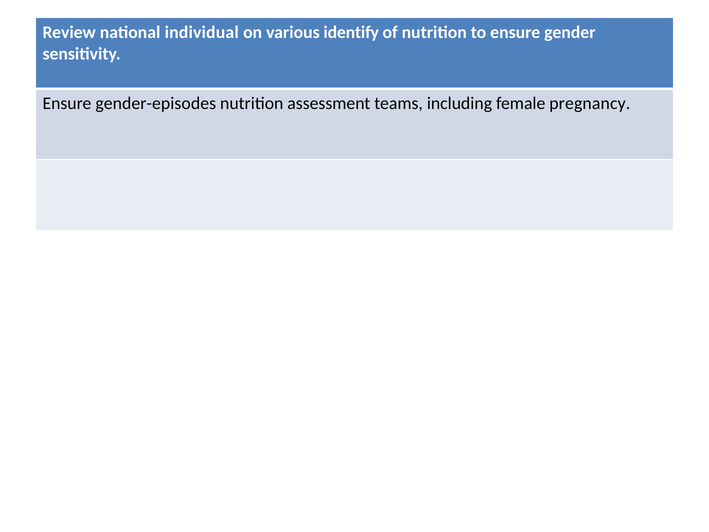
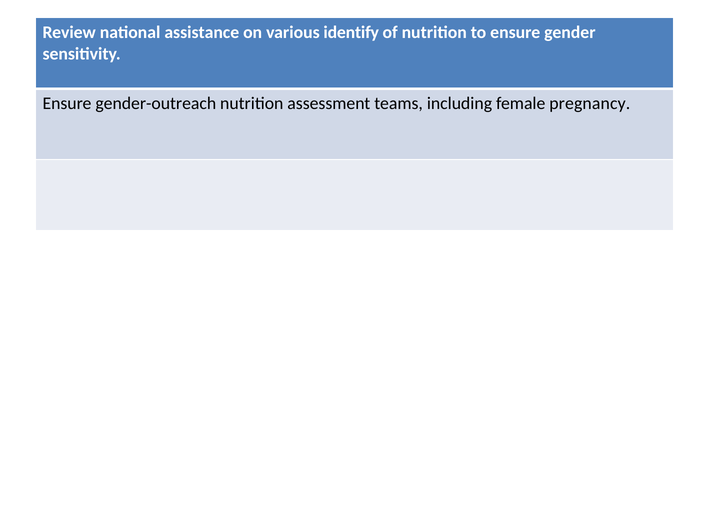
individual: individual -> assistance (202, 32)
gender-episodes: gender-episodes -> gender-outreach (156, 103)
